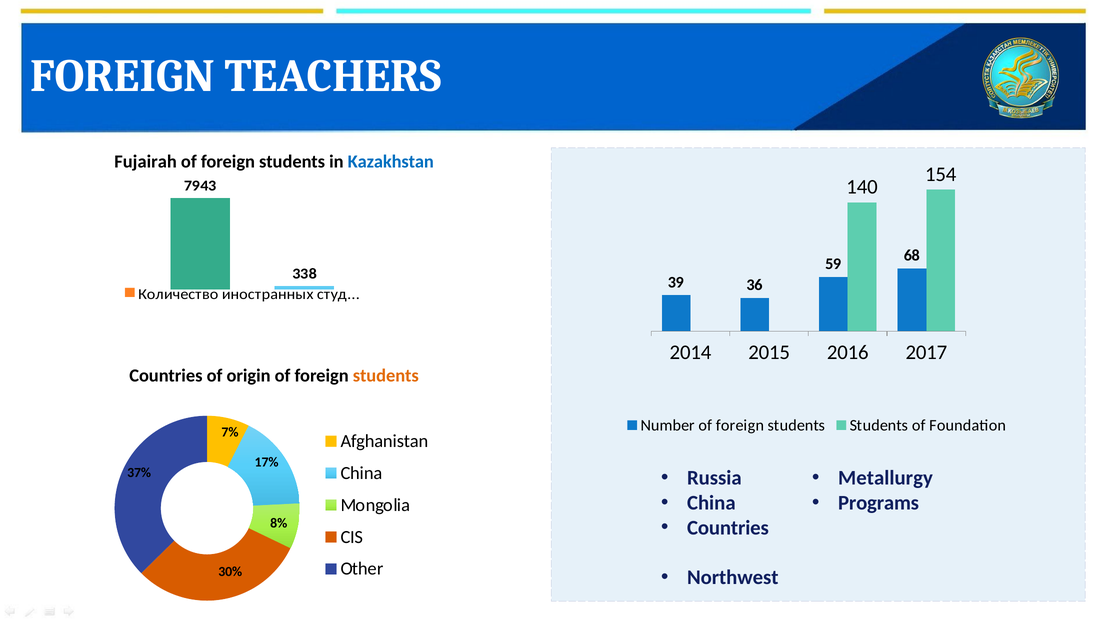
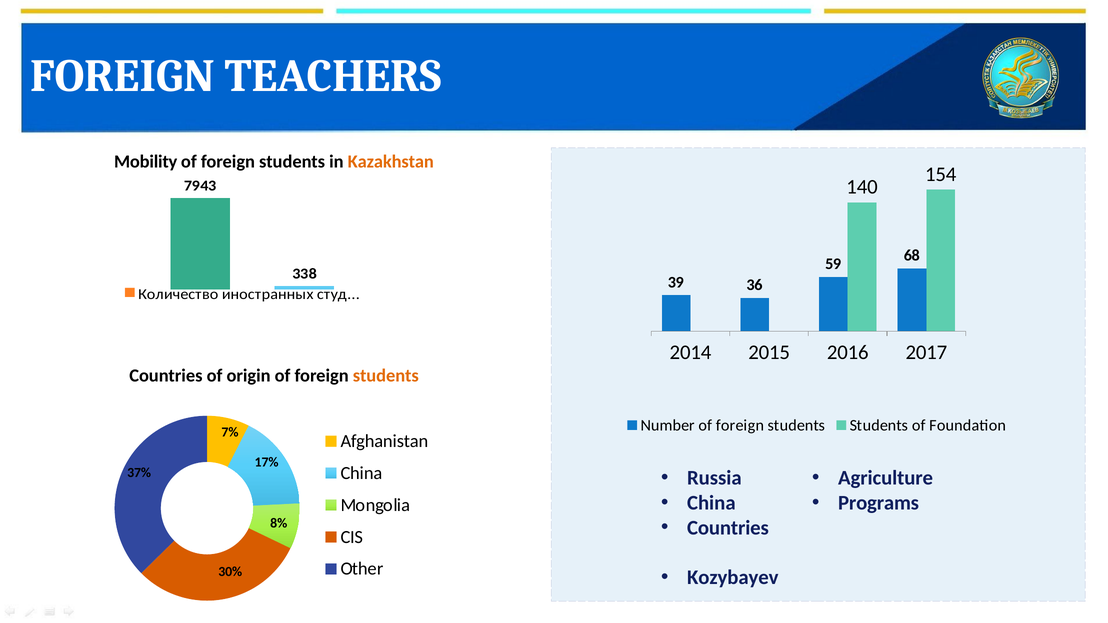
Fujairah: Fujairah -> Mobility (146, 162)
Kazakhstan colour: blue -> orange (391, 162)
Metallurgy: Metallurgy -> Agriculture (886, 478)
Northwest: Northwest -> Kozybayev (733, 578)
